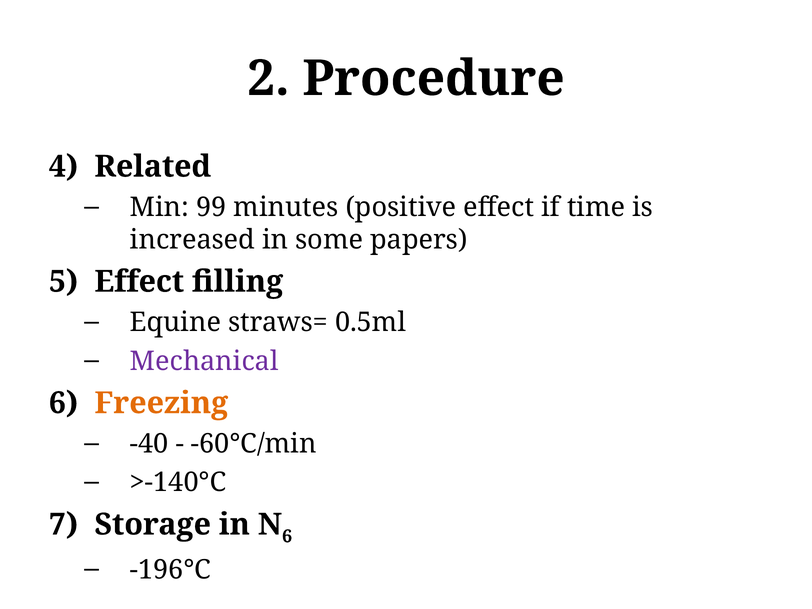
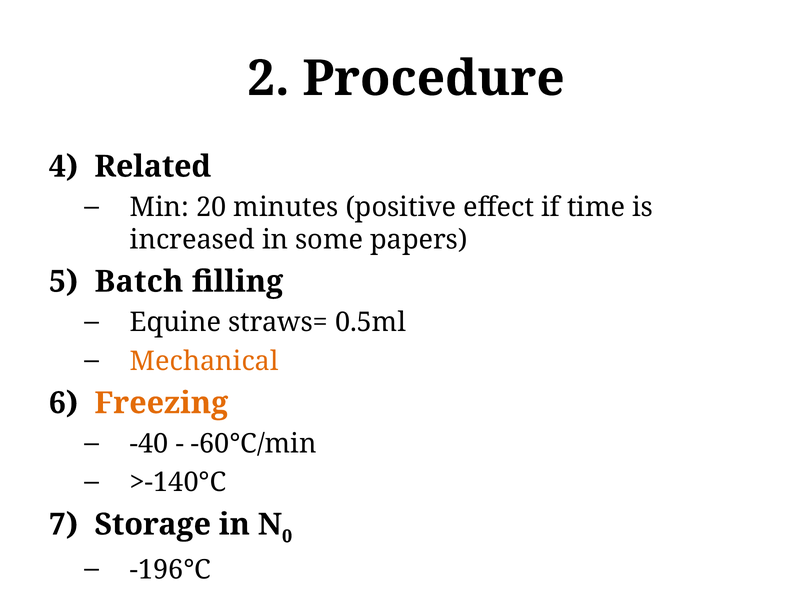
99: 99 -> 20 (211, 207)
Effect: Effect -> Batch (139, 282)
Mechanical colour: purple -> orange (204, 361)
6: 6 -> 0 (287, 536)
